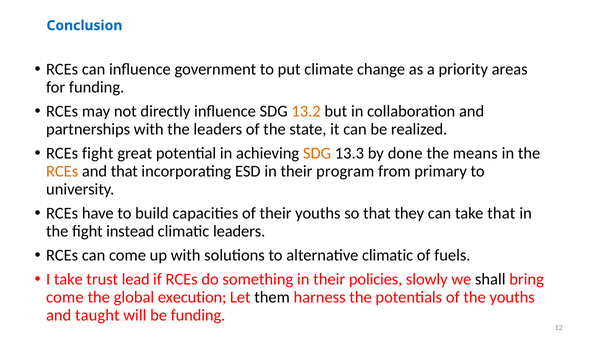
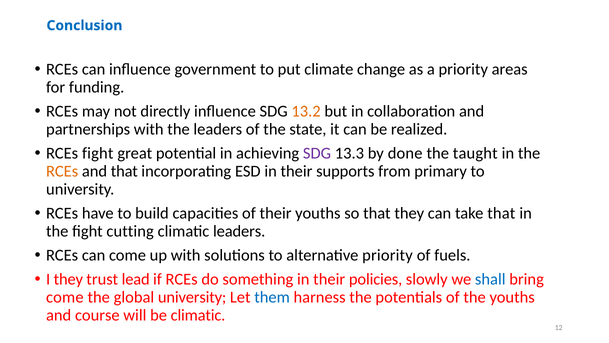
SDG colour: orange -> purple (317, 153)
means: means -> taught (475, 153)
program: program -> supports (345, 171)
instead: instead -> cutting (130, 231)
alternative climatic: climatic -> priority (387, 255)
I take: take -> they (68, 279)
shall colour: black -> blue (490, 279)
global execution: execution -> university (192, 297)
them colour: black -> blue (272, 297)
taught: taught -> course (97, 315)
be funding: funding -> climatic (198, 315)
